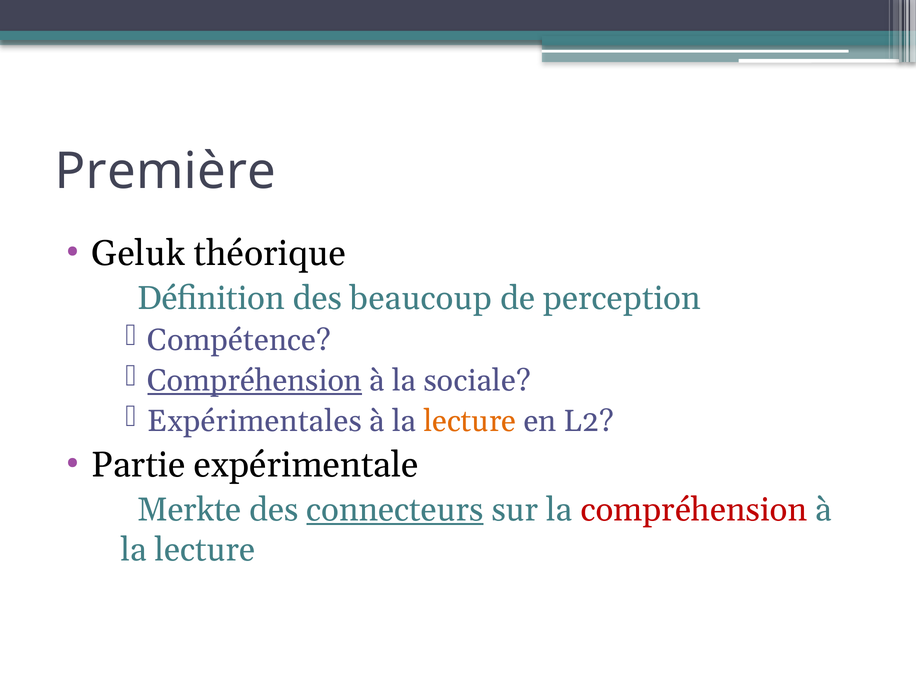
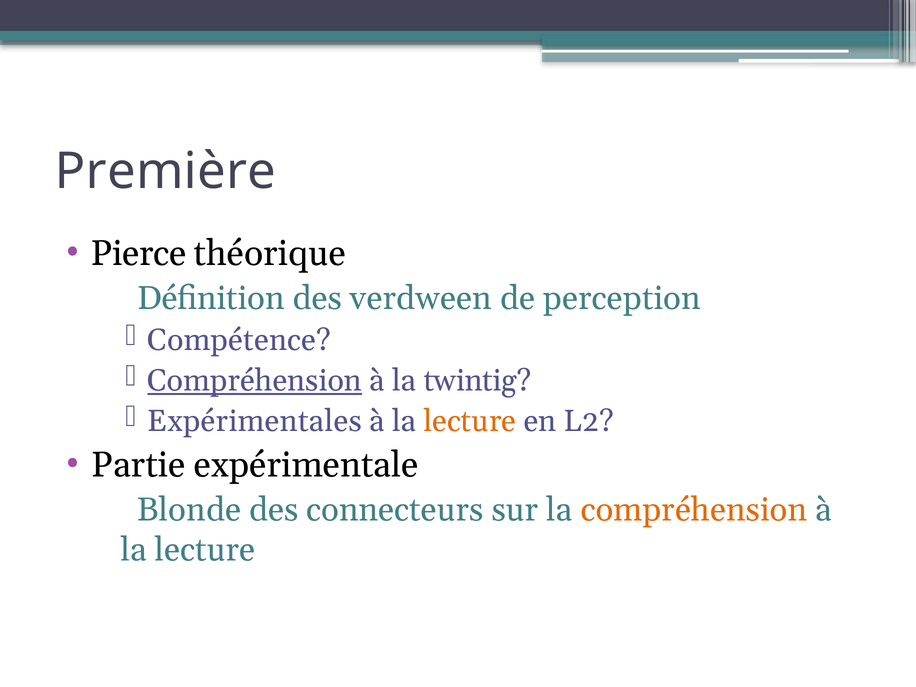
Geluk: Geluk -> Pierce (139, 254)
beaucoup: beaucoup -> verdween (421, 299)
sociale: sociale -> twintig (477, 381)
Merkte: Merkte -> Blonde (189, 510)
connecteurs underline: present -> none (395, 510)
compréhension colour: red -> orange (694, 510)
